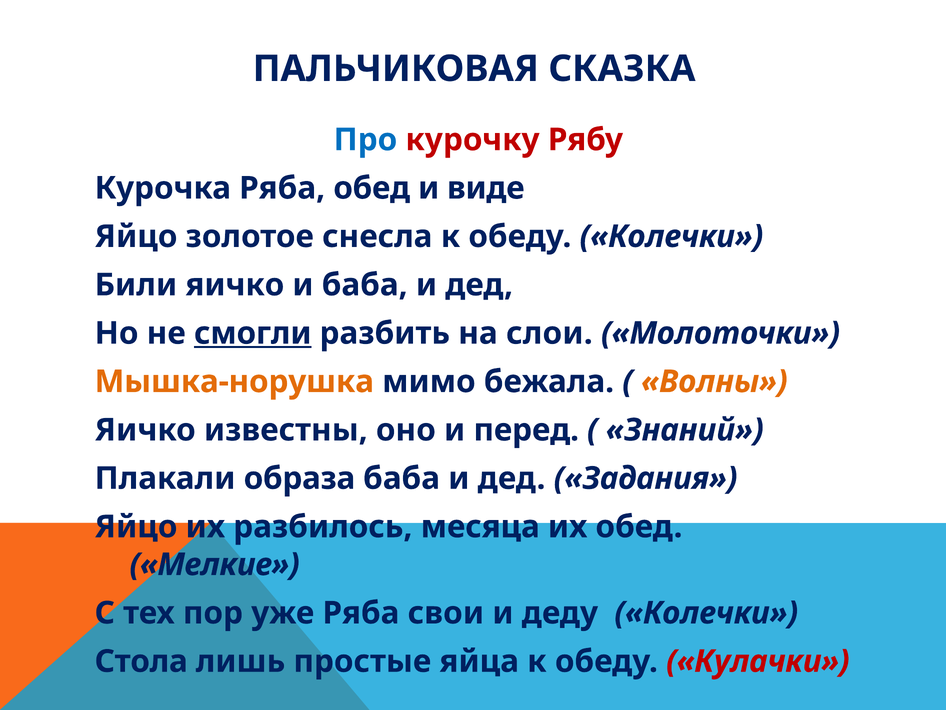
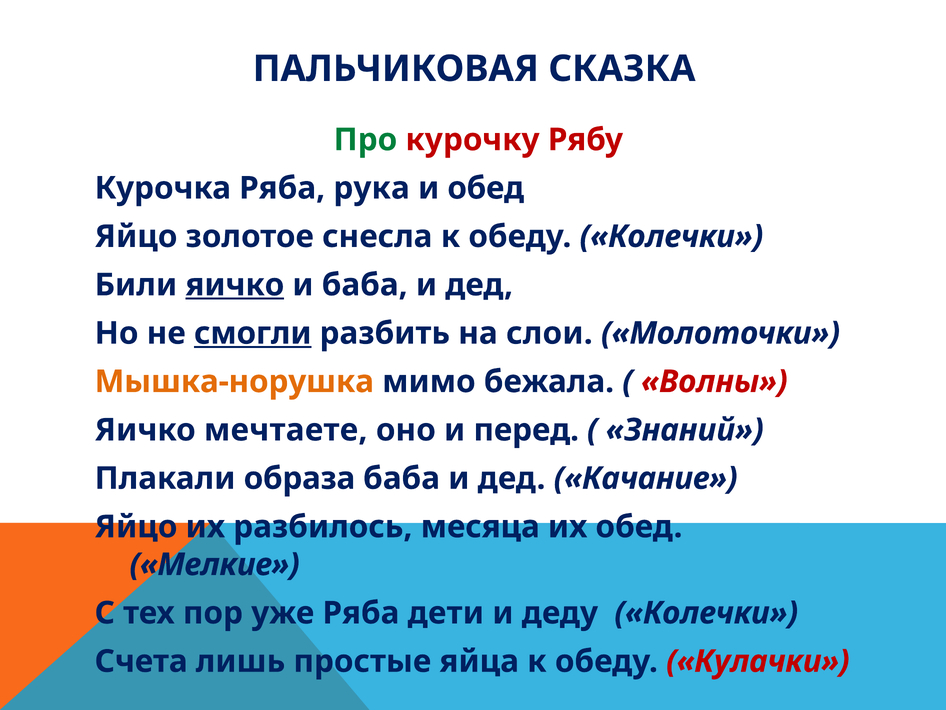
Про colour: blue -> green (365, 140)
Ряба обед: обед -> рука (372, 188)
и виде: виде -> обед (486, 188)
яичко underline: none -> present (235, 285)
Волны colour: orange -> red (714, 381)
известны: известны -> мечтаете (286, 430)
Задания: Задания -> Качание (646, 478)
свои: свои -> дети (446, 613)
Стола: Стола -> Счета (141, 661)
